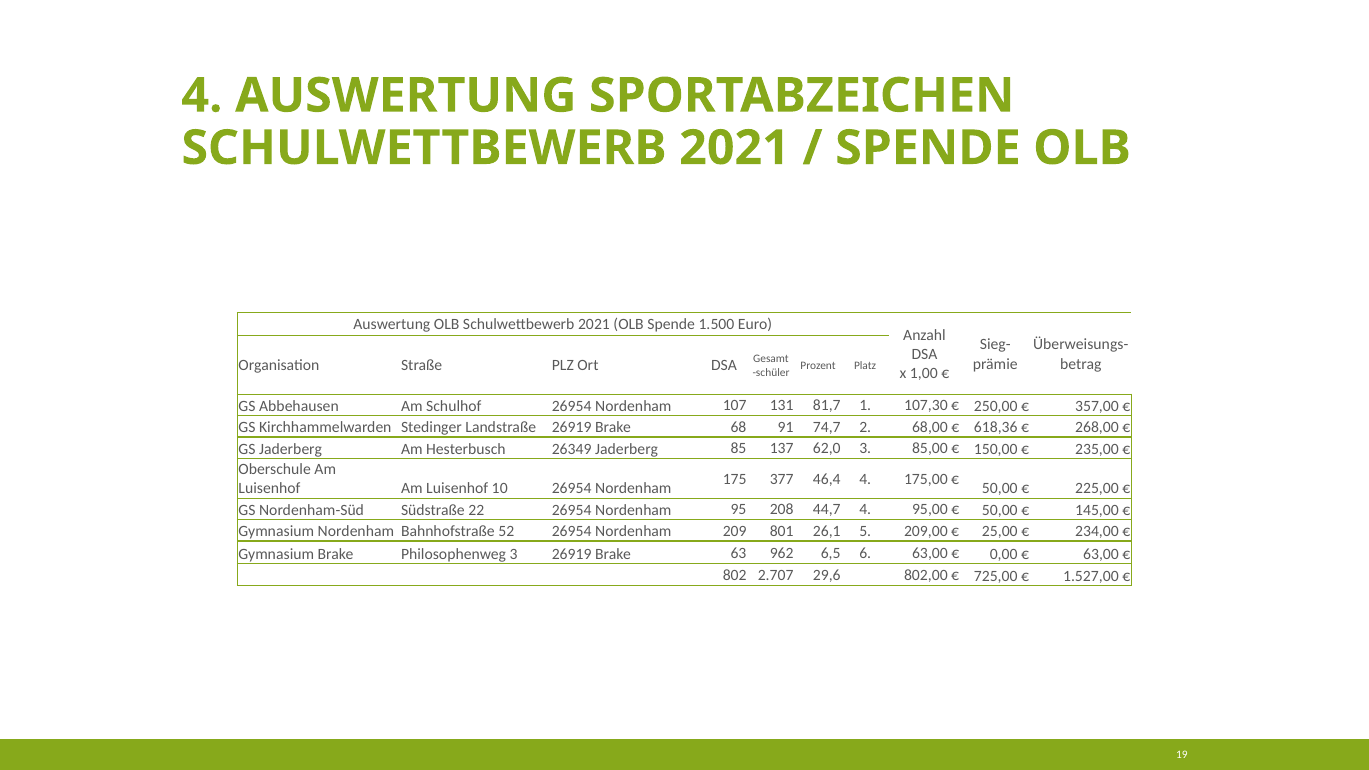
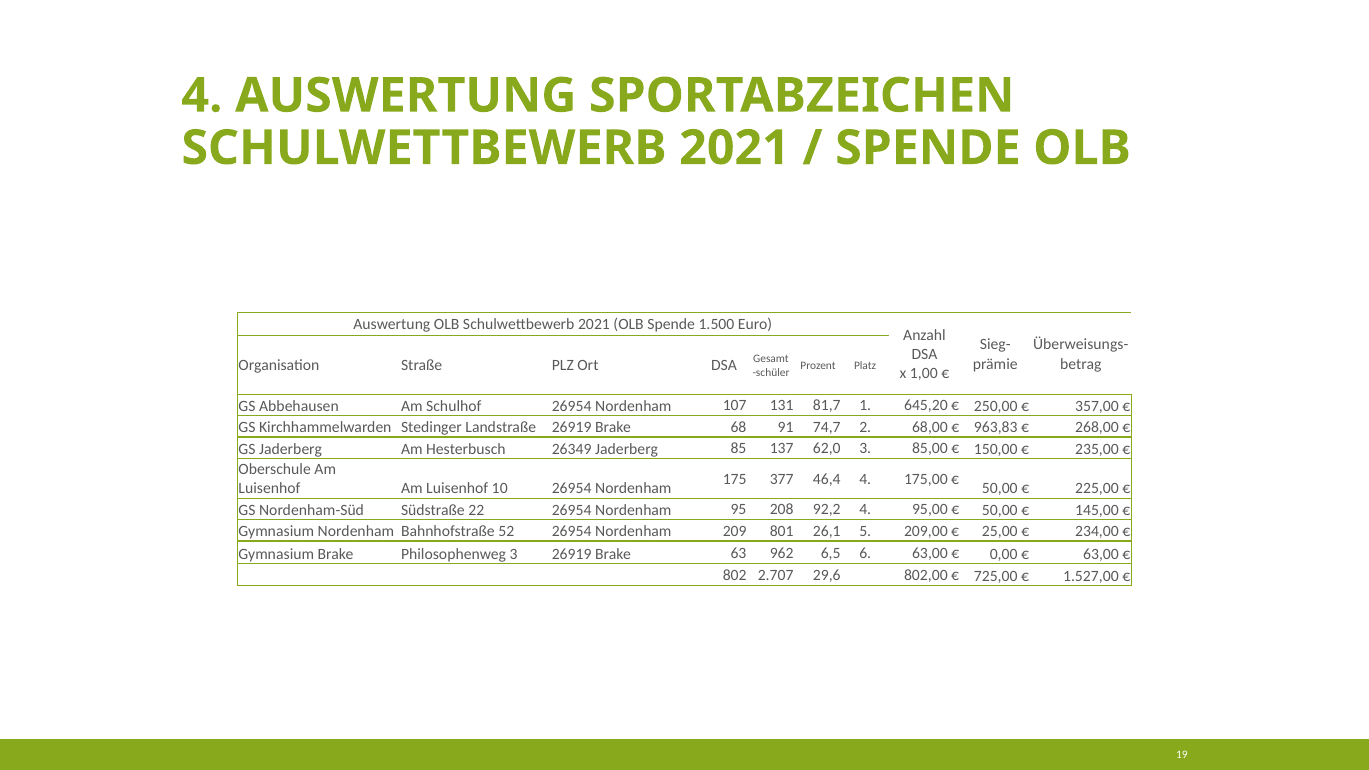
107,30: 107,30 -> 645,20 (926, 406)
618,36: 618,36 -> 963,83 (996, 428)
44,7: 44,7 -> 92,2 (827, 510)
